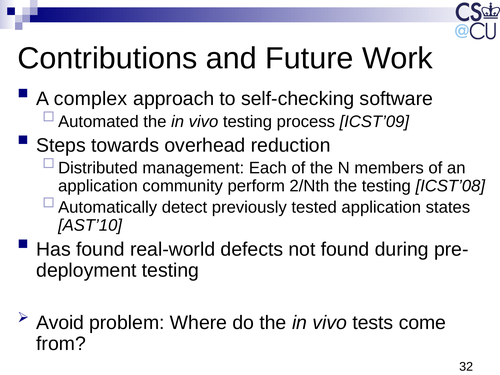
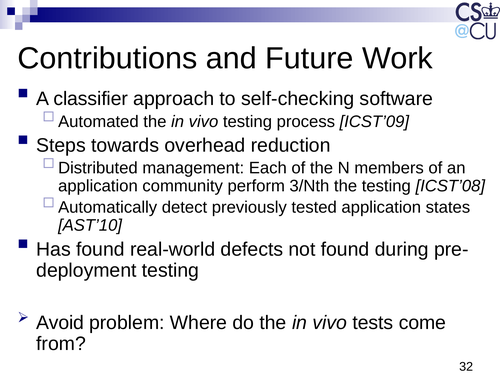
complex: complex -> classifier (91, 99)
2/Nth: 2/Nth -> 3/Nth (309, 186)
